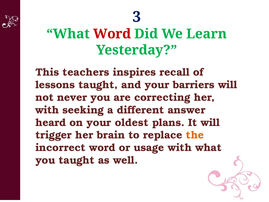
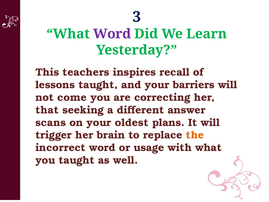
Word colour: red -> purple (112, 34)
never: never -> come (72, 97)
with: with -> that (47, 110)
heard: heard -> scans (51, 122)
